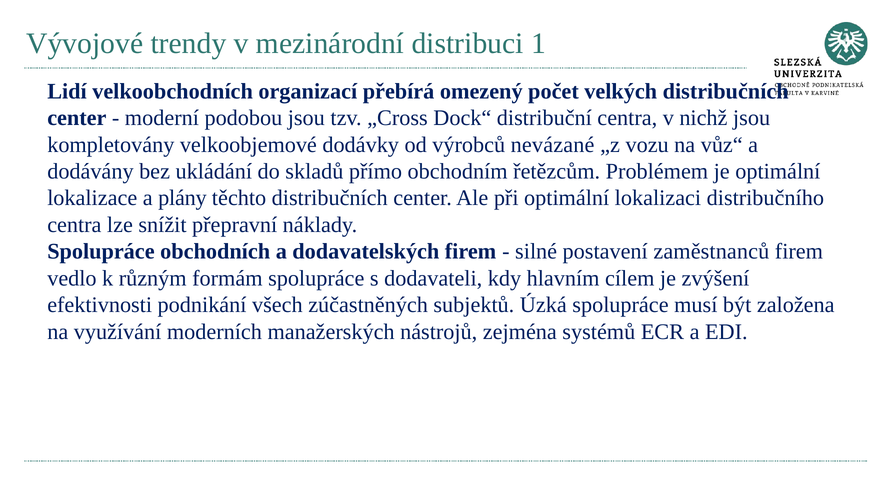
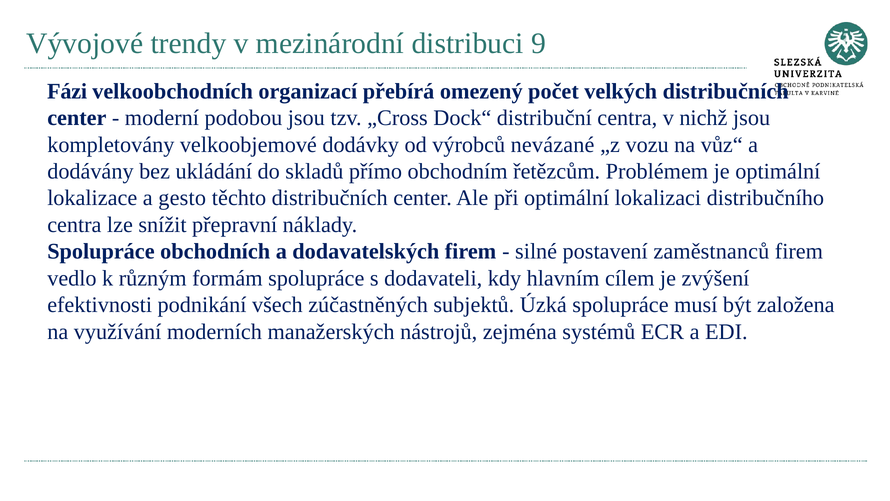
1: 1 -> 9 (539, 43)
Lidí: Lidí -> Fázi (67, 91)
plány: plány -> gesto (182, 198)
